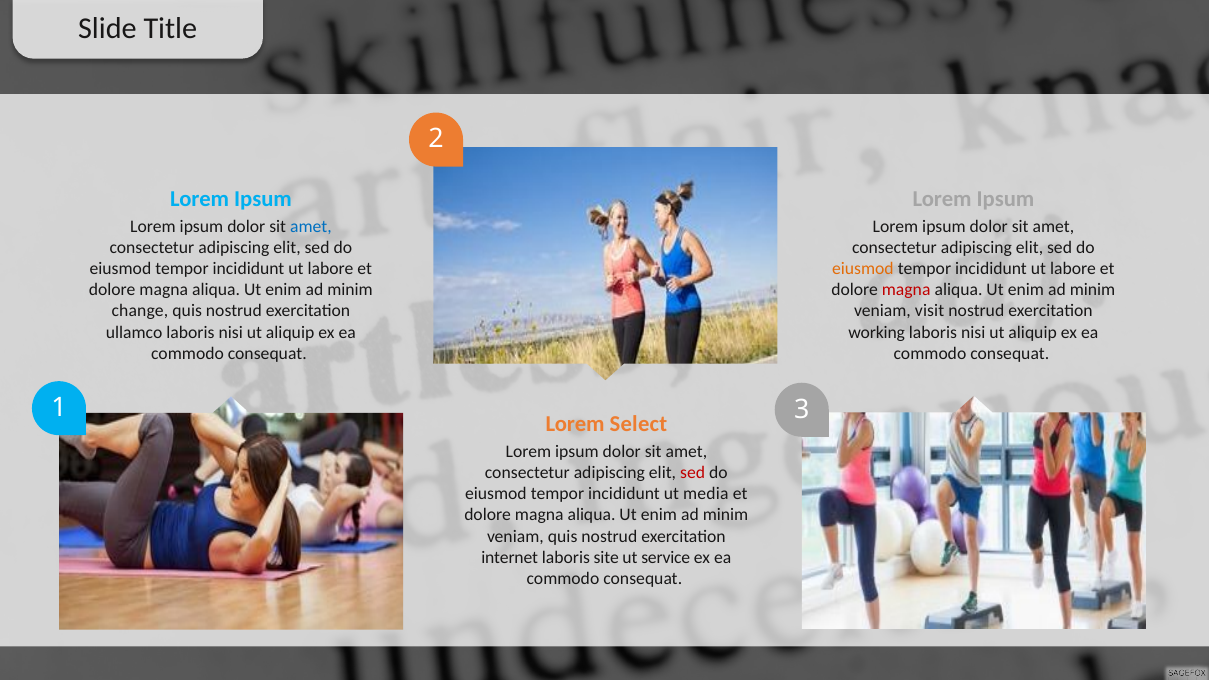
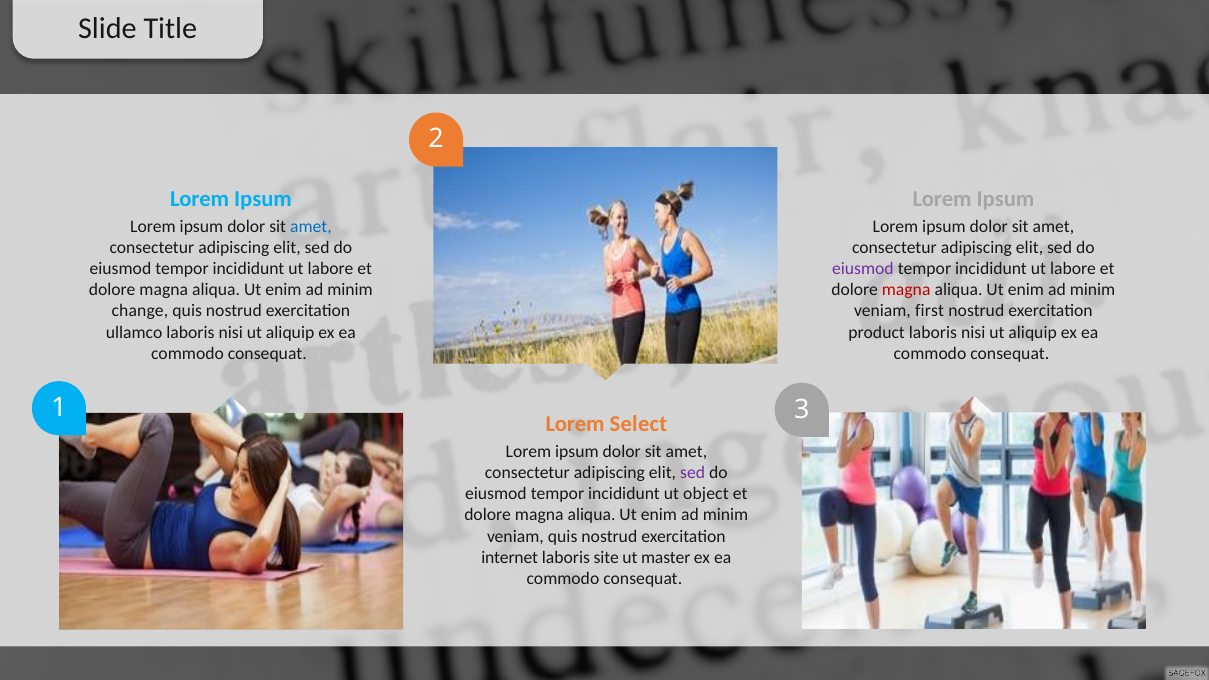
eiusmod colour: orange -> purple (863, 269)
visit: visit -> first (930, 311)
working: working -> product (877, 332)
sed colour: red -> purple (693, 473)
media: media -> object (706, 494)
service: service -> master (666, 558)
